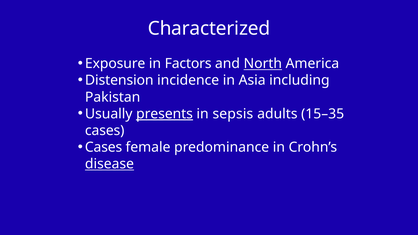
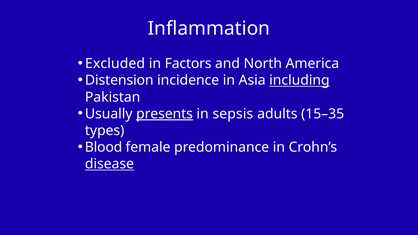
Characterized: Characterized -> Inflammation (209, 29)
Exposure: Exposure -> Excluded (115, 64)
North underline: present -> none (263, 64)
including underline: none -> present (299, 80)
cases: cases -> types (105, 131)
Cases: Cases -> Blood (104, 147)
